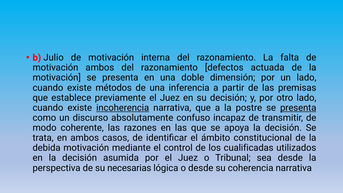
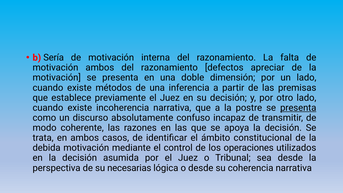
Julio: Julio -> Sería (54, 58)
actuada: actuada -> apreciar (268, 68)
incoherencia underline: present -> none (123, 108)
cualificadas: cualificadas -> operaciones (249, 148)
